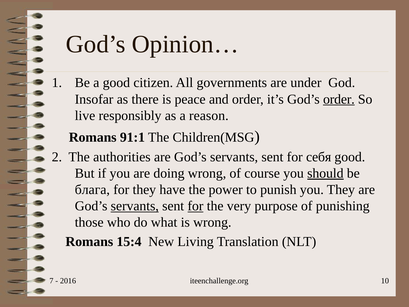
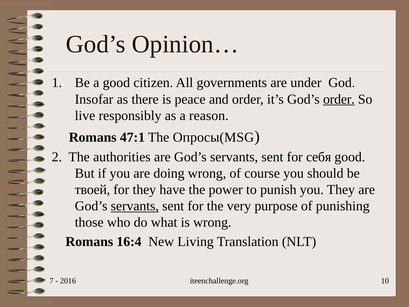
91:1: 91:1 -> 47:1 (132, 137)
Children(MSG: Children(MSG -> Опросы(MSG (213, 137)
should underline: present -> none (325, 173)
блага: блага -> твоей (92, 190)
for underline: present -> none (195, 206)
15:4: 15:4 -> 16:4 (129, 241)
